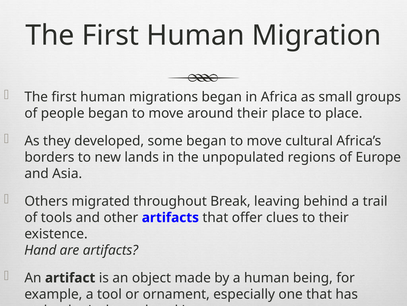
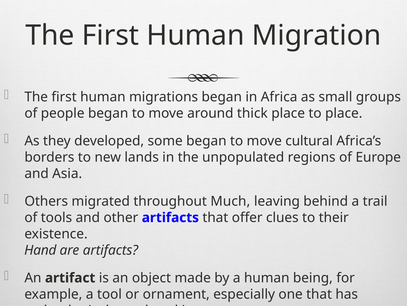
around their: their -> thick (252, 113)
Break: Break -> Much (230, 201)
